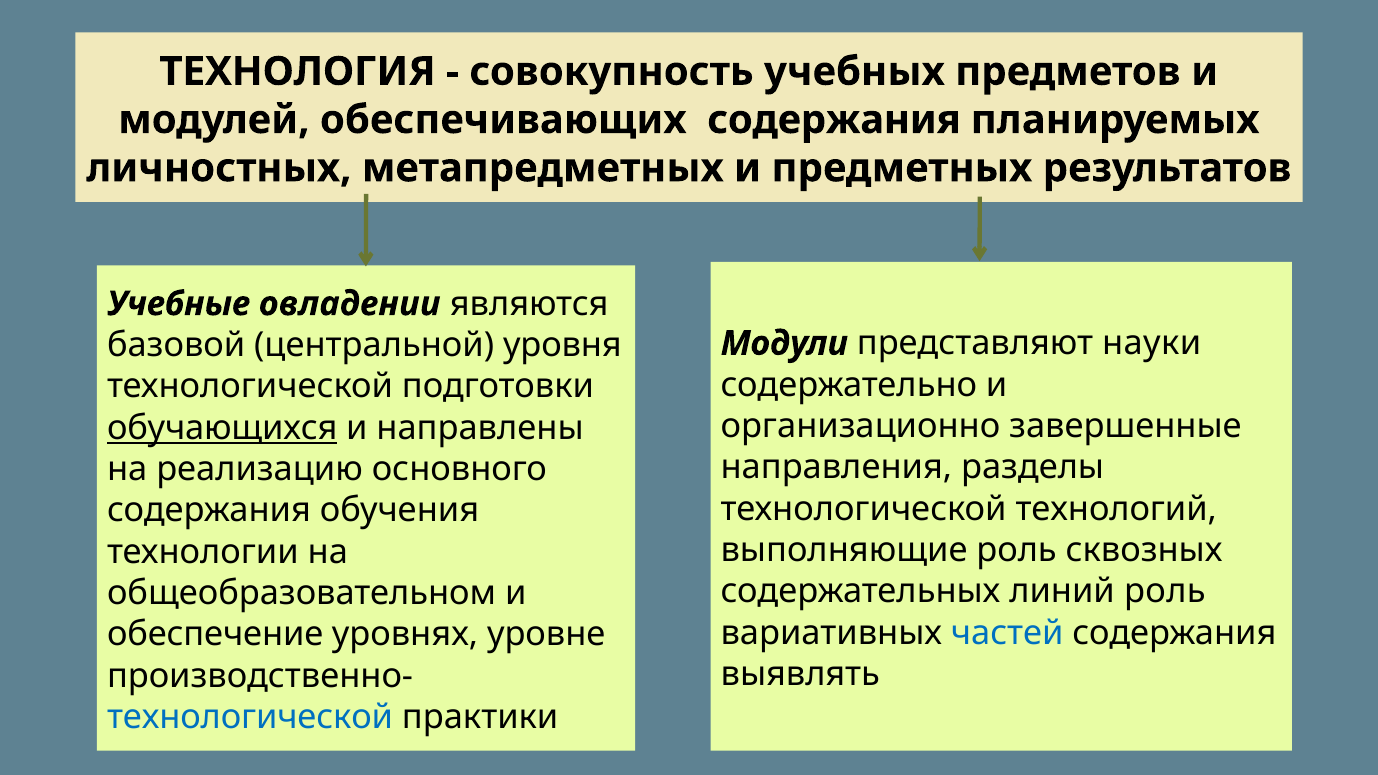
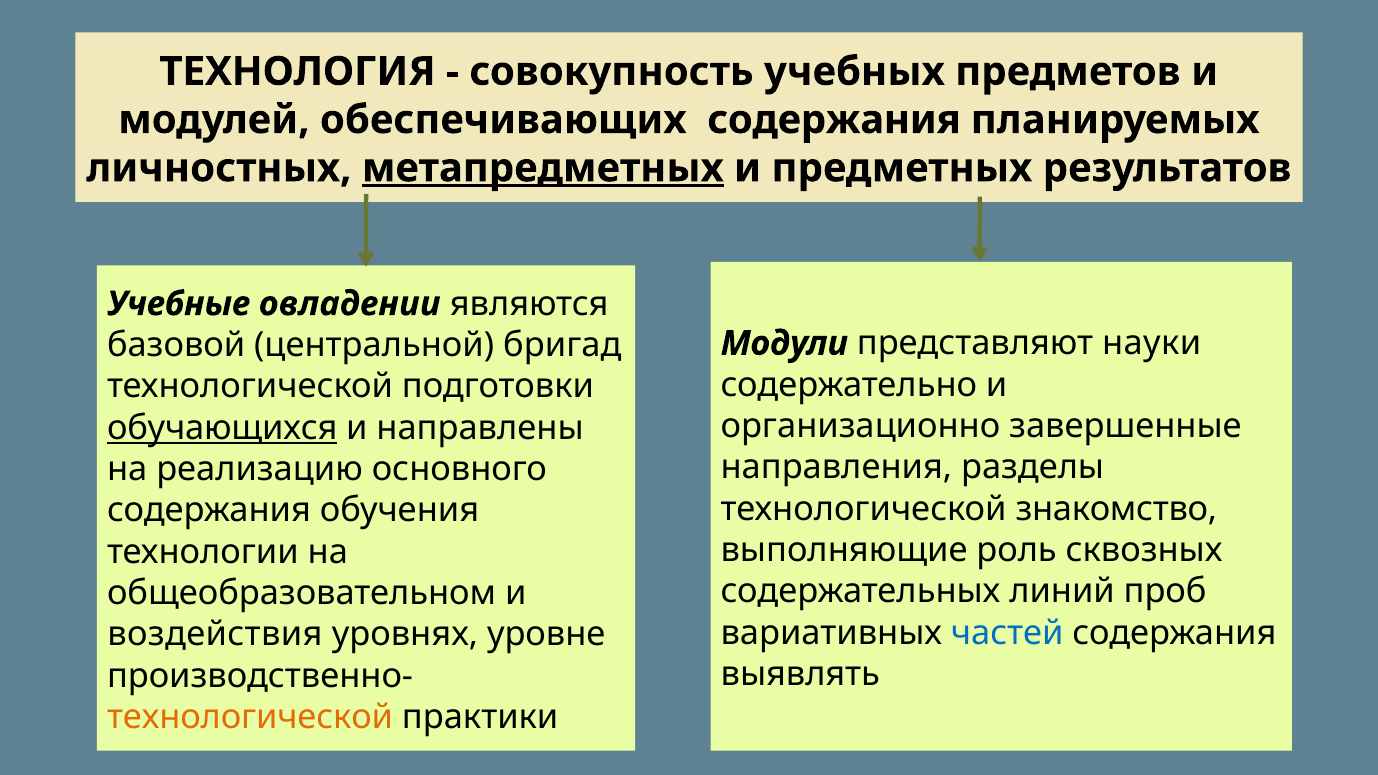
метапредметных underline: none -> present (543, 168)
уровня: уровня -> бригад (562, 345)
технологий: технологий -> знакомство (1116, 509)
линий роль: роль -> проб (1165, 592)
обеспечение: обеспечение -> воздействия (215, 635)
технологической colour: blue -> orange (250, 717)
